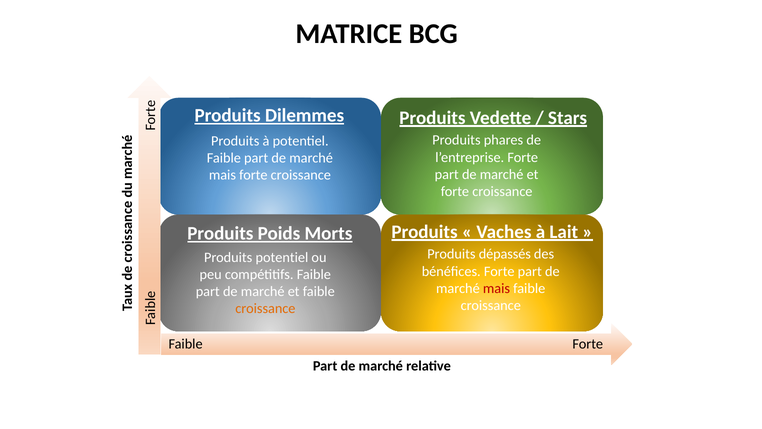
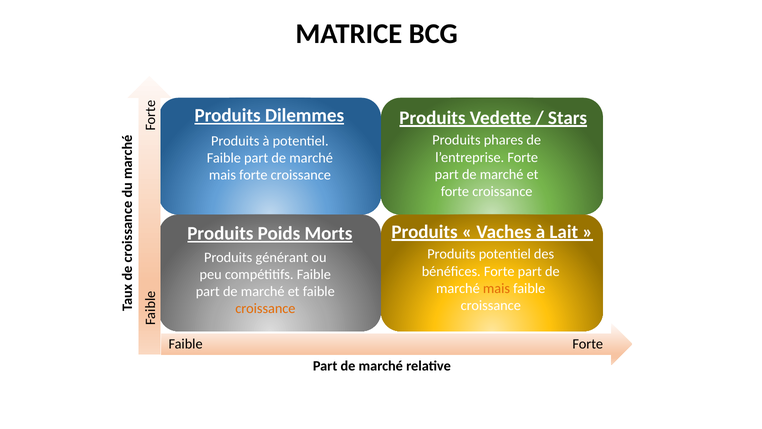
Produits dépassés: dépassés -> potentiel (505, 254)
Produits potentiel: potentiel -> générant (282, 257)
mais colour: red -> orange (496, 288)
